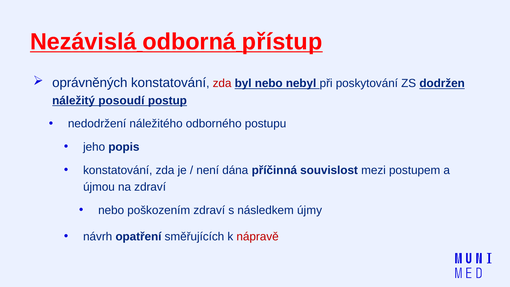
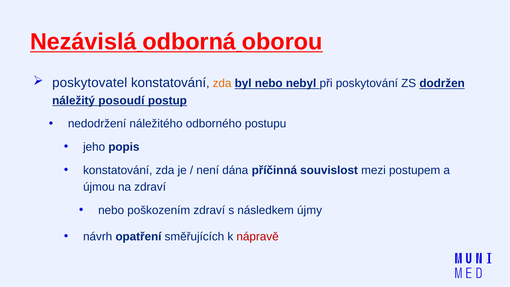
přístup: přístup -> oborou (282, 42)
oprávněných: oprávněných -> poskytovatel (90, 83)
zda colour: red -> orange (222, 83)
